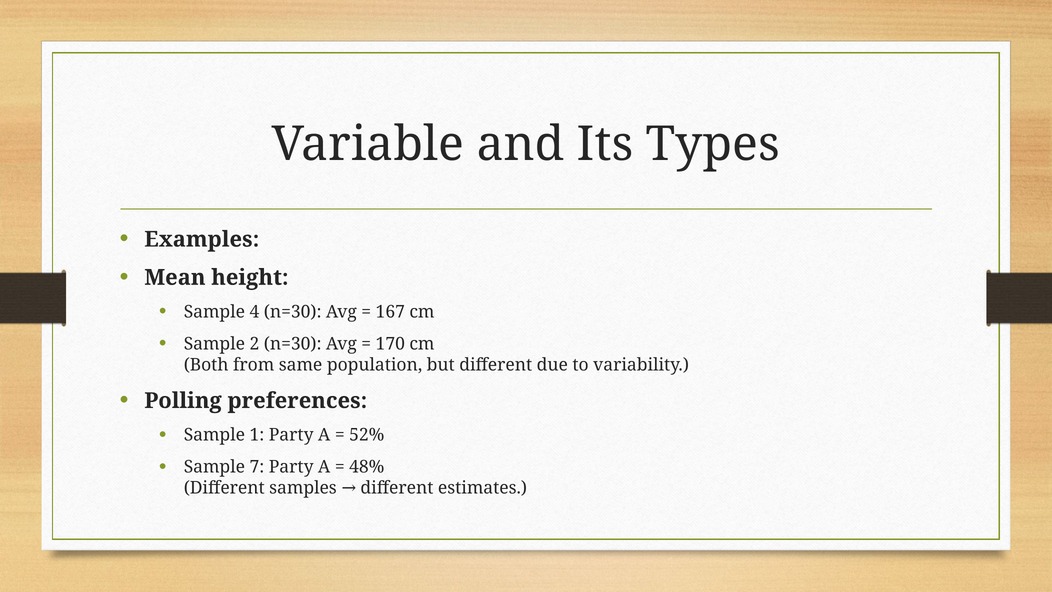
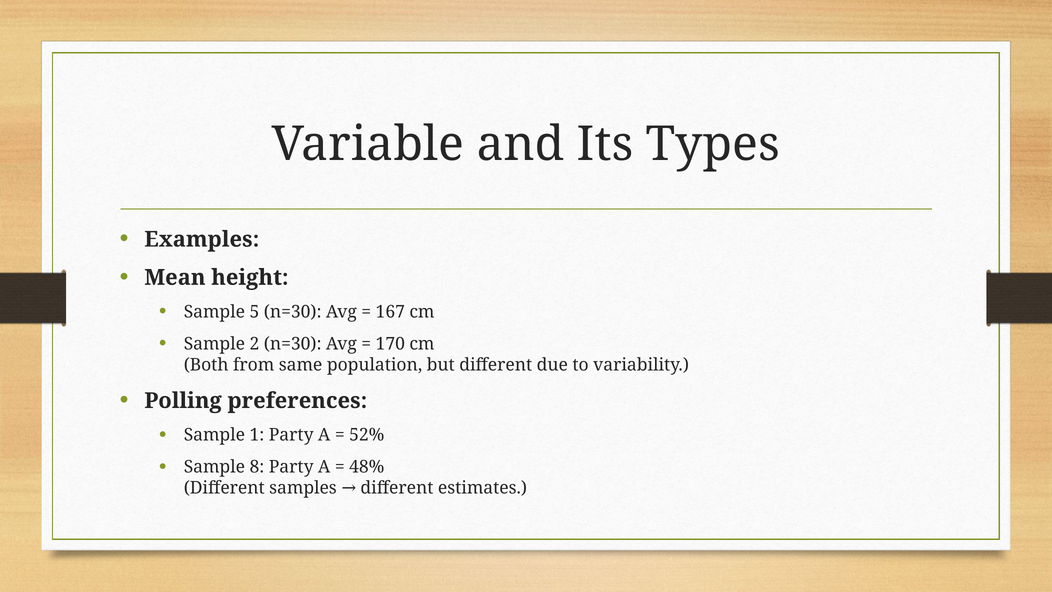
4: 4 -> 5 (254, 312)
7: 7 -> 8 (257, 467)
